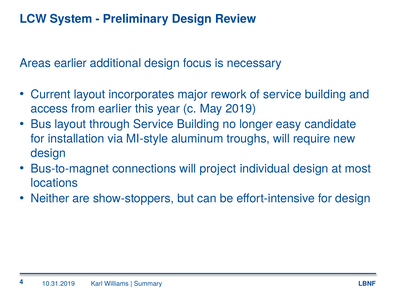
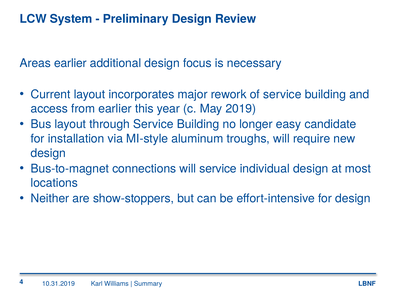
will project: project -> service (218, 168)
